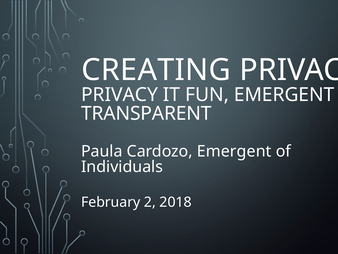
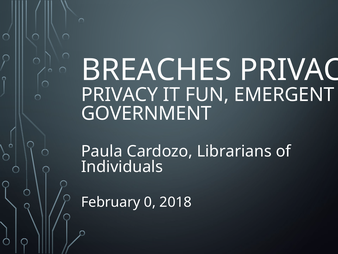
CREATING: CREATING -> BREACHES (156, 70)
TRANSPARENT: TRANSPARENT -> GOVERNMENT (146, 113)
Cardozo Emergent: Emergent -> Librarians (234, 151)
2: 2 -> 0 (150, 202)
